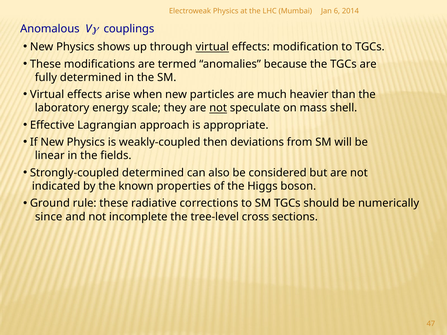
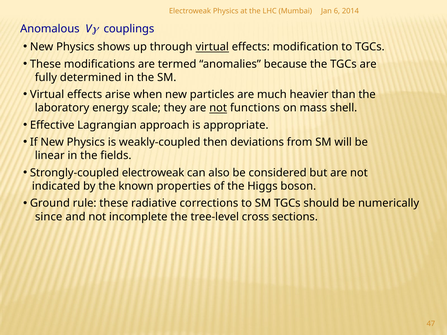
speculate: speculate -> functions (255, 108)
Strongly-coupled determined: determined -> electroweak (153, 173)
